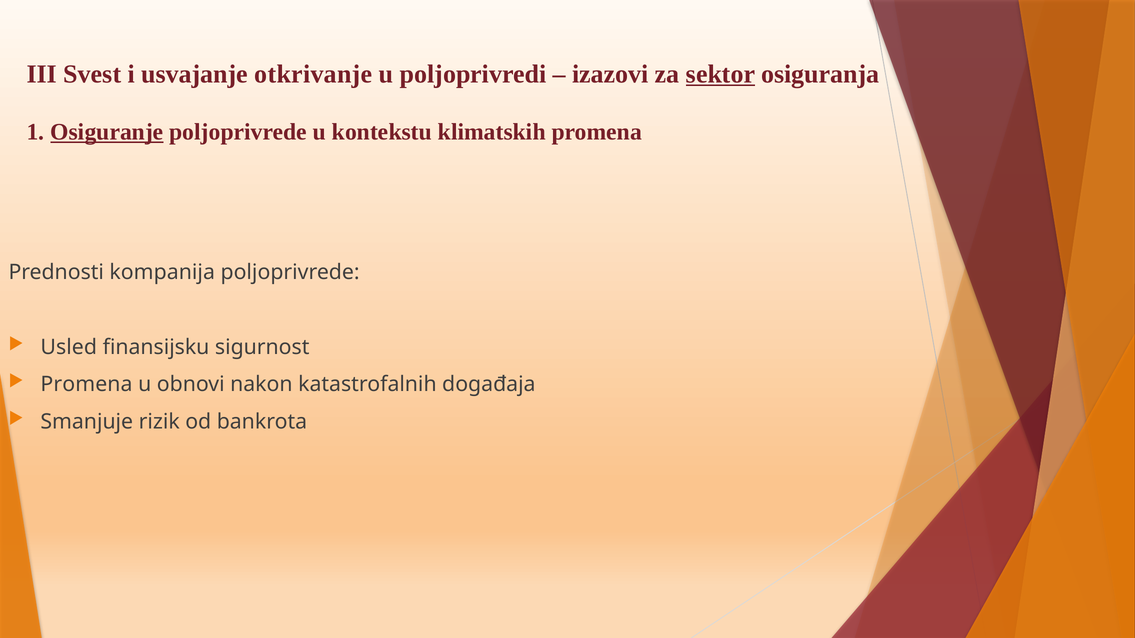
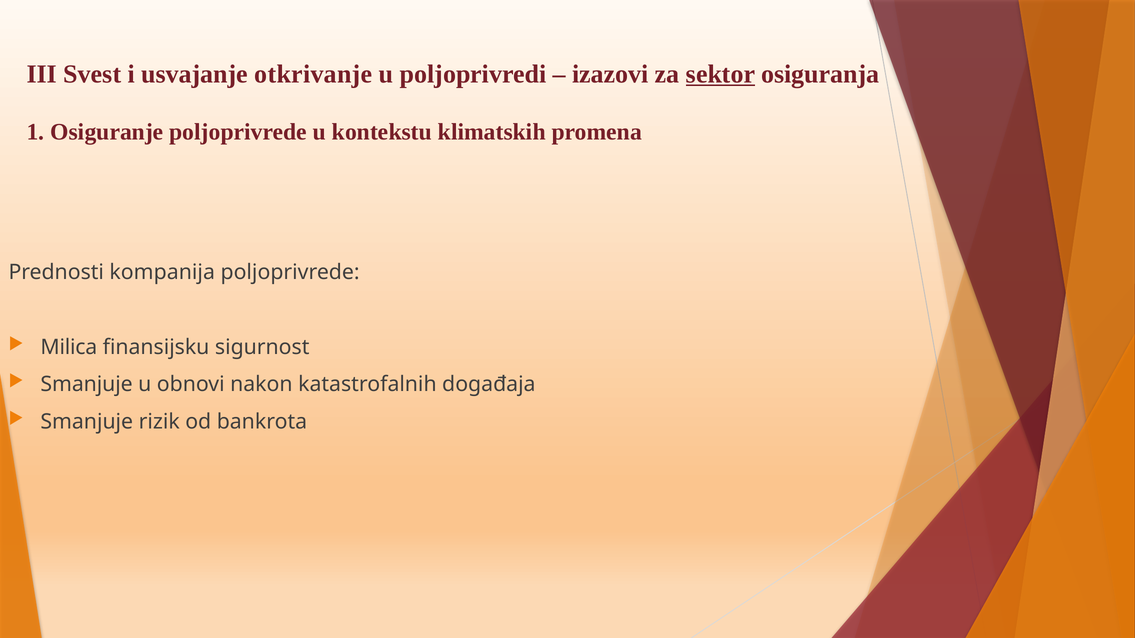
Osiguranje underline: present -> none (107, 132)
Usled: Usled -> Milica (69, 347)
Promena: Promena -> Smanjuje (87, 385)
